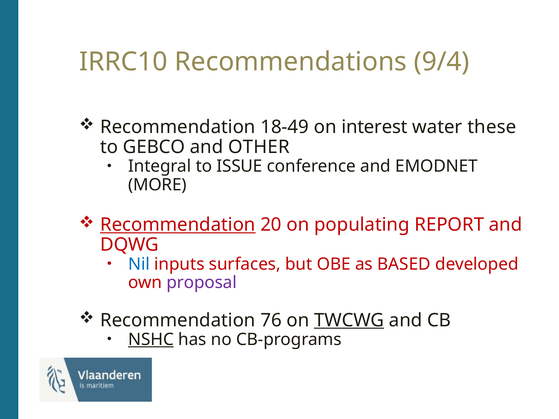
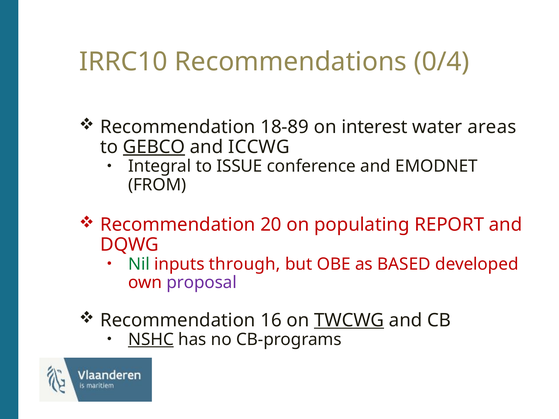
9/4: 9/4 -> 0/4 (442, 62)
18-49: 18-49 -> 18-89 (285, 127)
these: these -> areas (492, 127)
GEBCO underline: none -> present (154, 147)
OTHER: OTHER -> ICCWG (259, 147)
MORE: MORE -> FROM (157, 185)
Recommendation underline: present -> none (178, 225)
Nil colour: blue -> green (139, 264)
surfaces: surfaces -> through (245, 264)
76: 76 -> 16 (271, 320)
